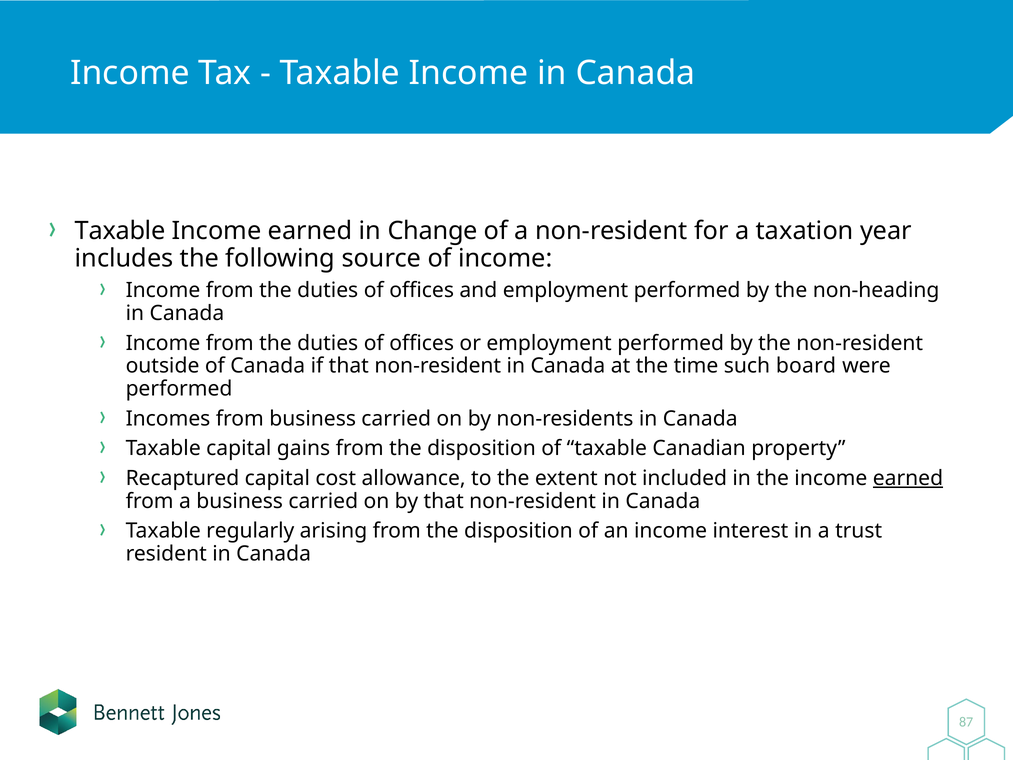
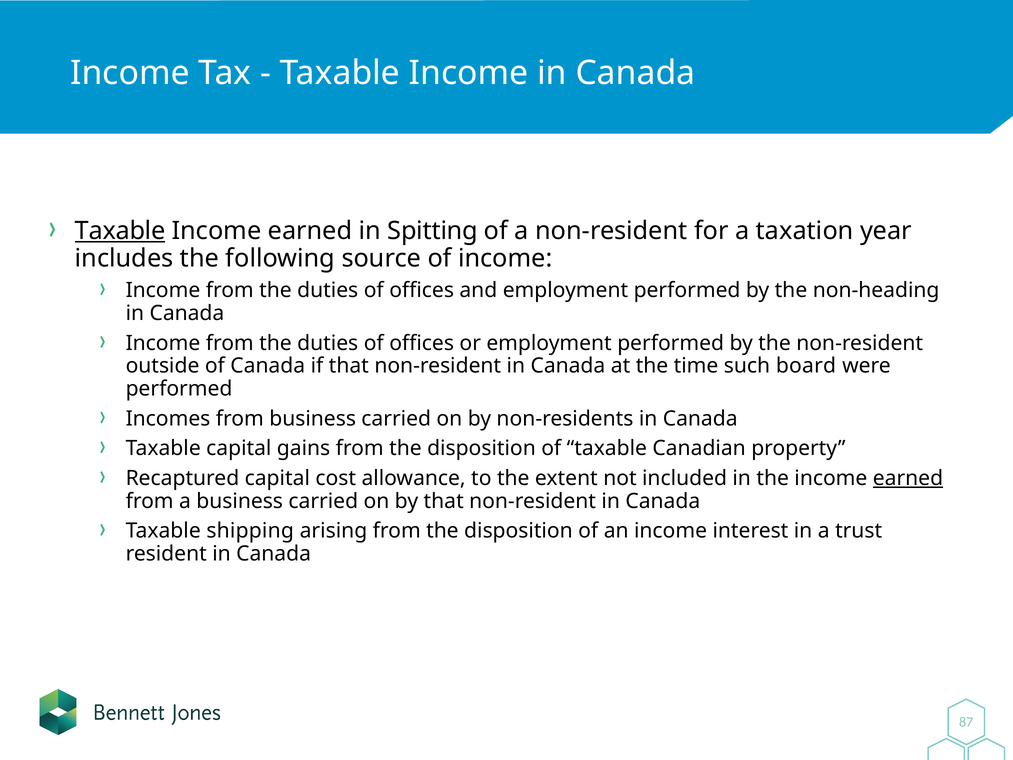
Taxable underline: none -> present (120, 231)
Change: Change -> Spitting (433, 231)
regularly: regularly -> shipping (250, 531)
